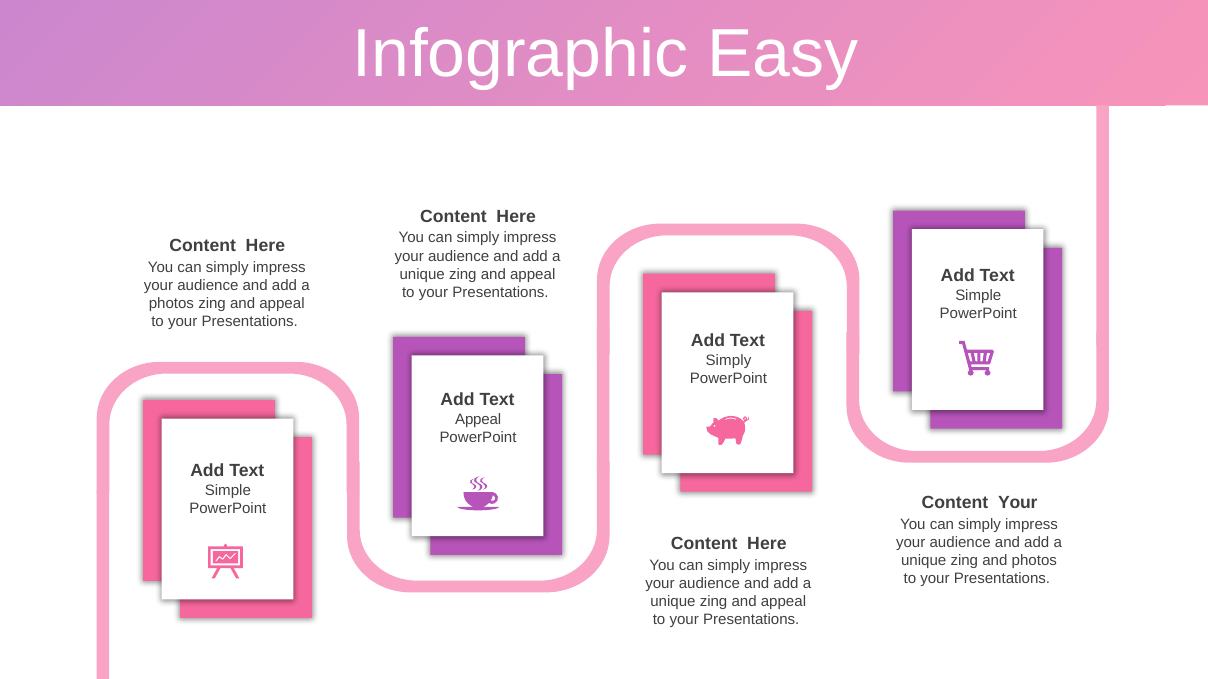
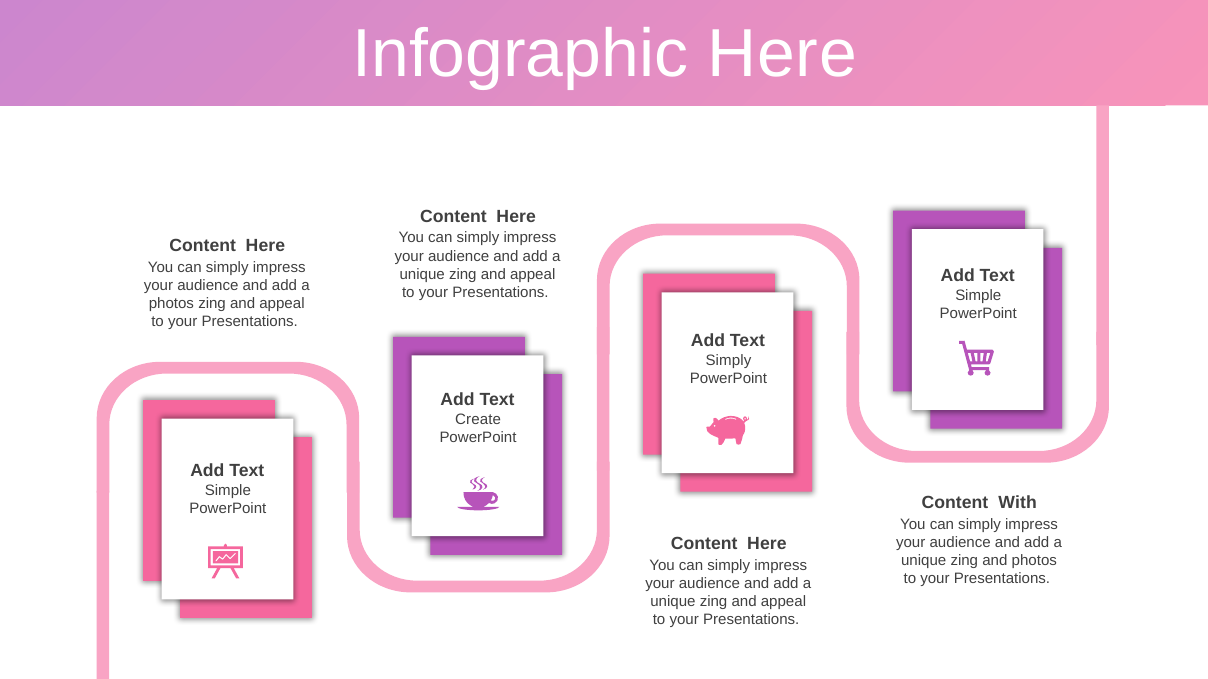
Infographic Easy: Easy -> Here (782, 54)
Appeal: Appeal -> Create (478, 420)
Content Your: Your -> With (1018, 503)
